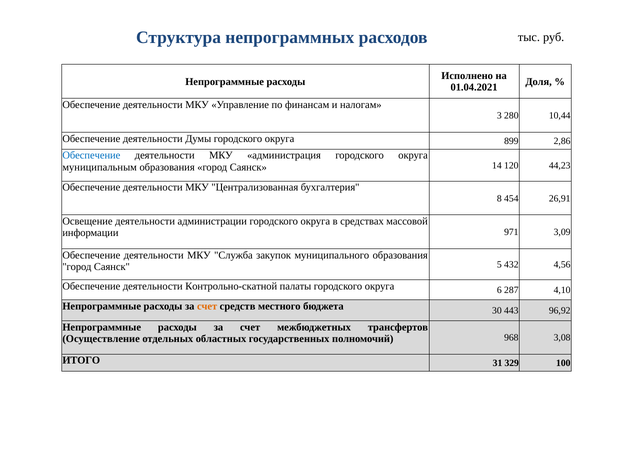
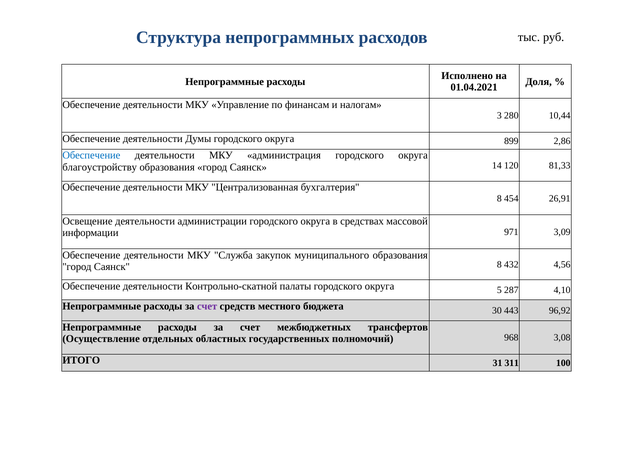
муниципальным: муниципальным -> благоустройству (100, 167)
44,23: 44,23 -> 81,33 (560, 165)
Саянск 5: 5 -> 8 (499, 265)
6: 6 -> 5 (499, 290)
счет colour: orange -> purple (207, 306)
329: 329 -> 311 (512, 363)
